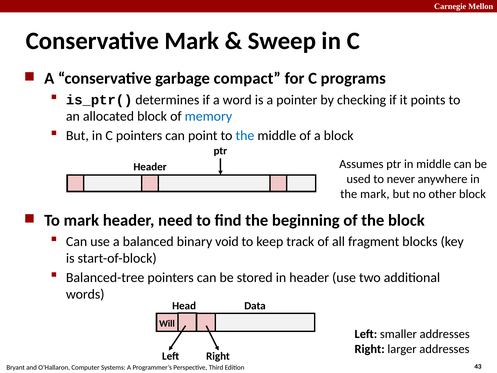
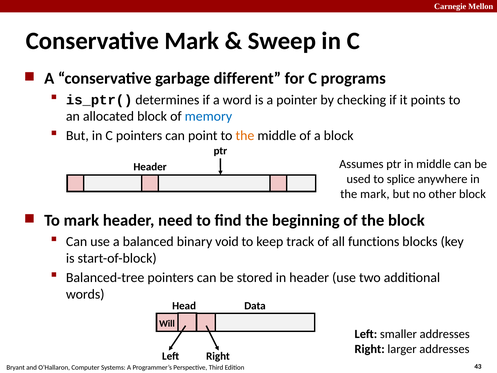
compact: compact -> different (247, 78)
the colour: blue -> orange (245, 136)
never: never -> splice (401, 179)
fragment: fragment -> functions (374, 242)
